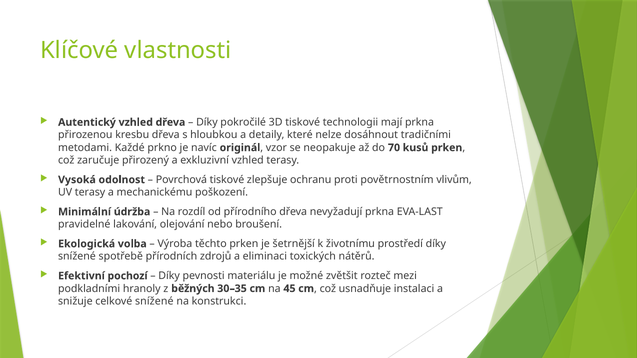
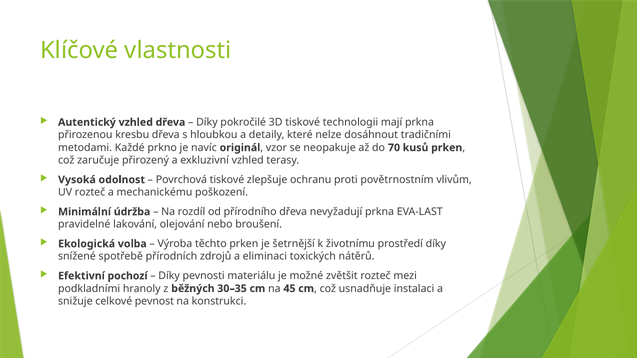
UV terasy: terasy -> rozteč (90, 193)
celkové snížené: snížené -> pevnost (154, 302)
